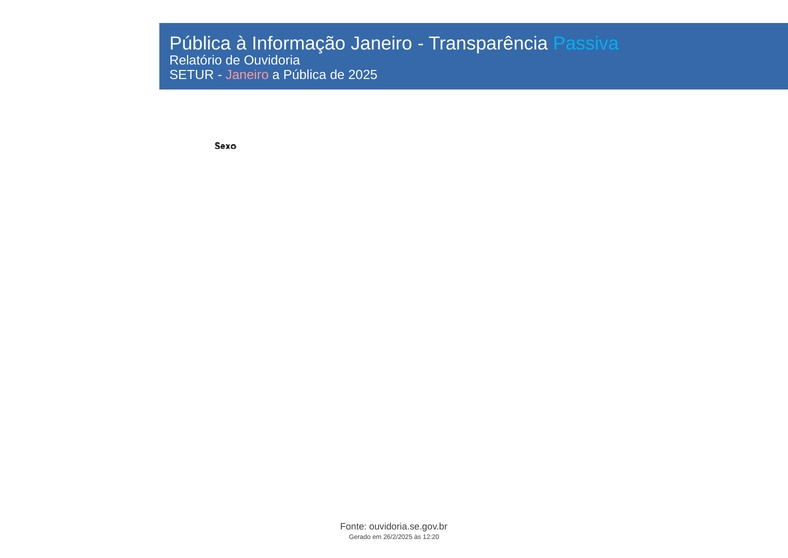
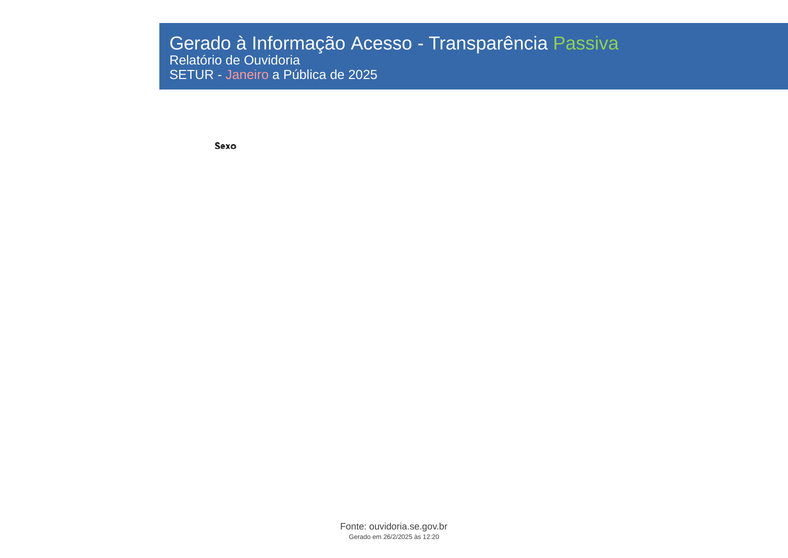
Pública: Pública -> Gerado (200, 44)
Informação Janeiro: Janeiro -> Acesso (382, 44)
Passiva colour: light blue -> light green (586, 44)
